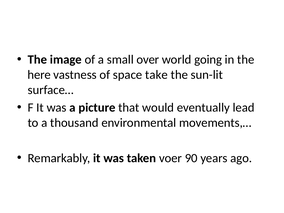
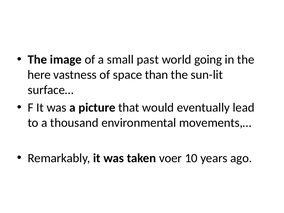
over: over -> past (148, 60)
take: take -> than (157, 75)
90: 90 -> 10 (191, 158)
